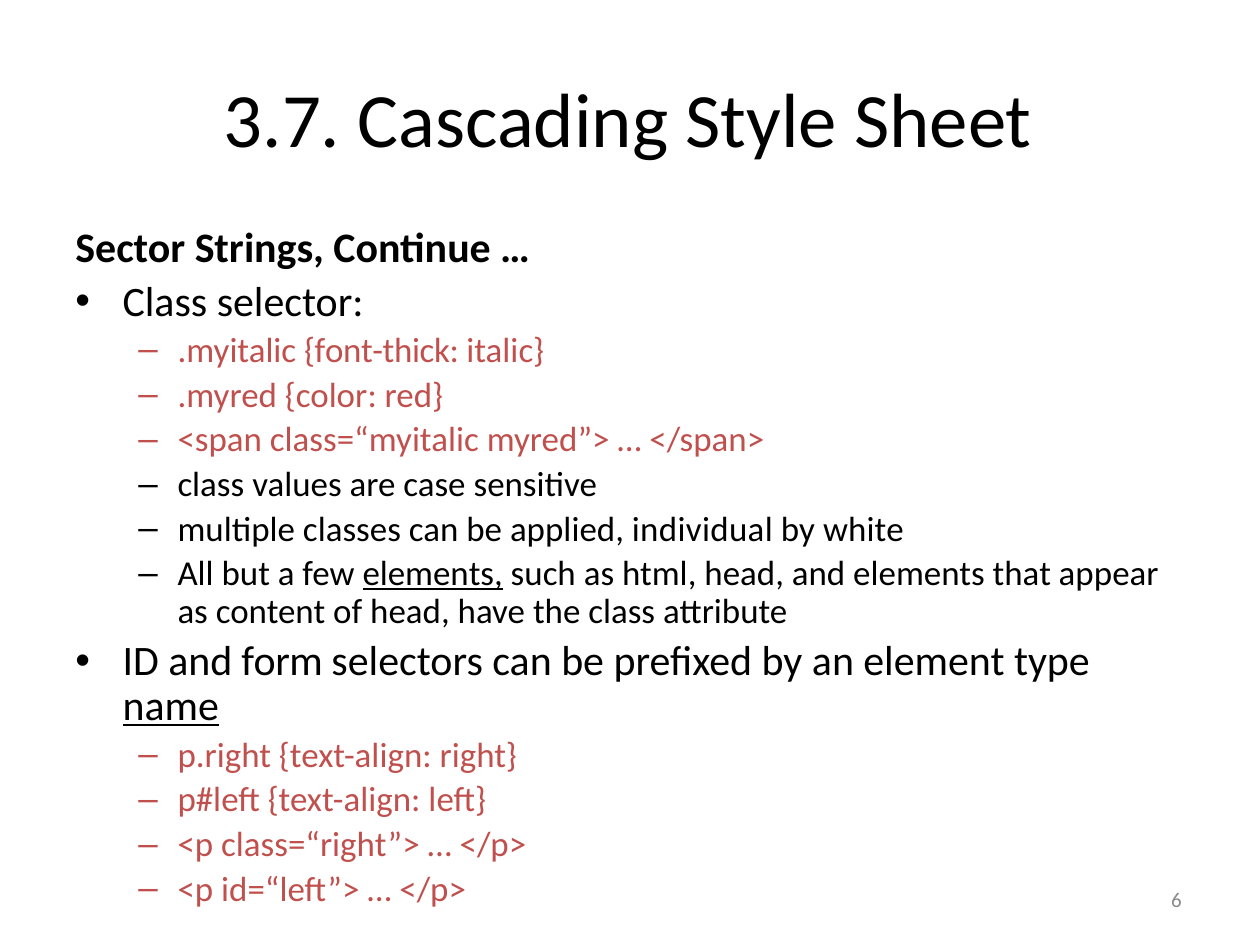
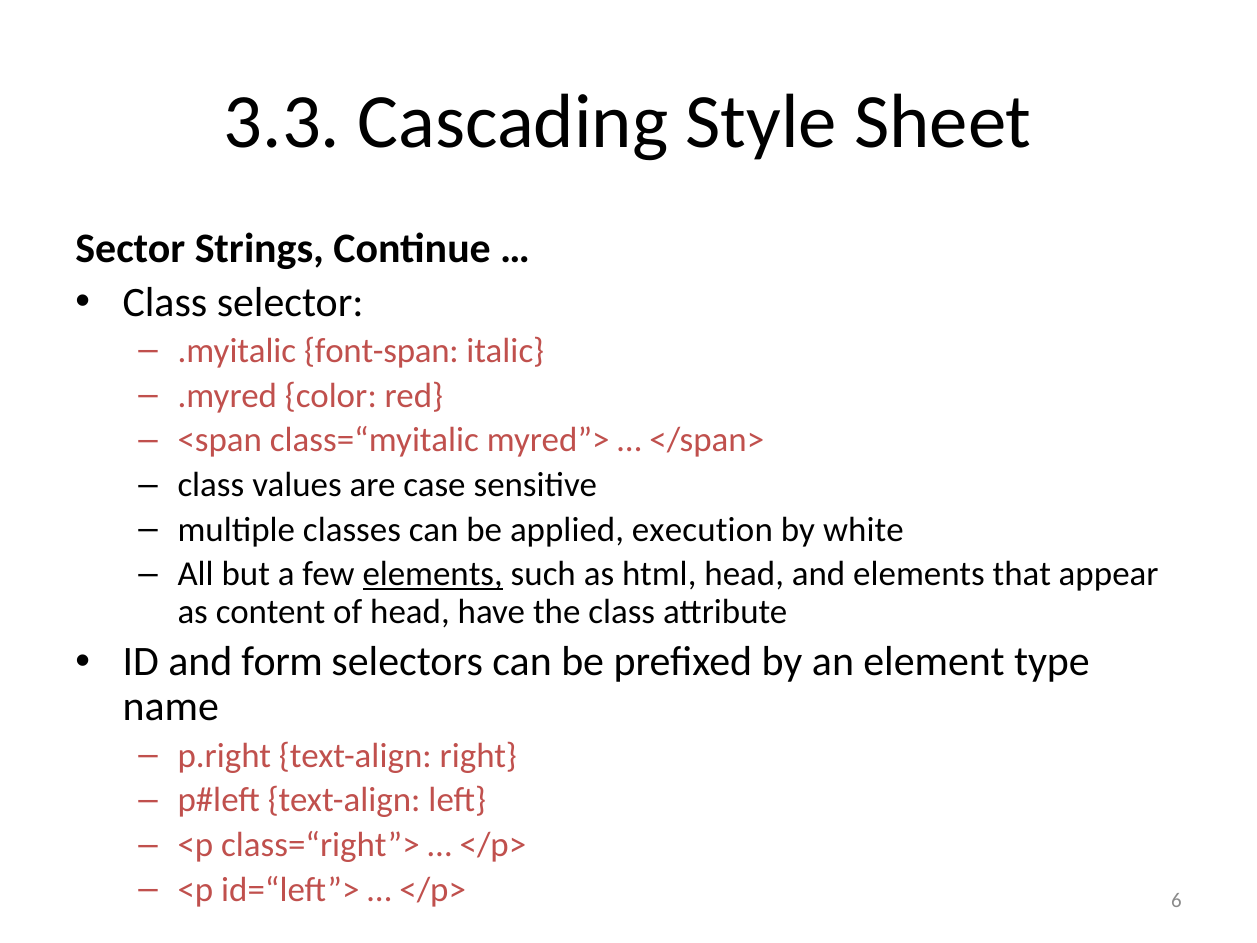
3.7: 3.7 -> 3.3 (282, 122)
font-thick: font-thick -> font-span (381, 351)
individual: individual -> execution (702, 529)
name underline: present -> none (171, 707)
